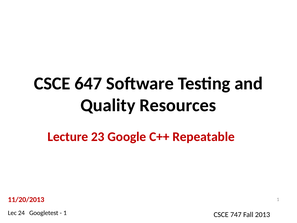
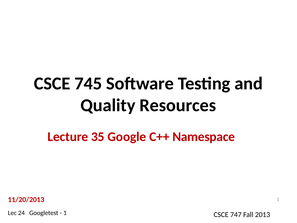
647: 647 -> 745 (88, 83)
23: 23 -> 35 (98, 137)
Repeatable: Repeatable -> Namespace (204, 137)
